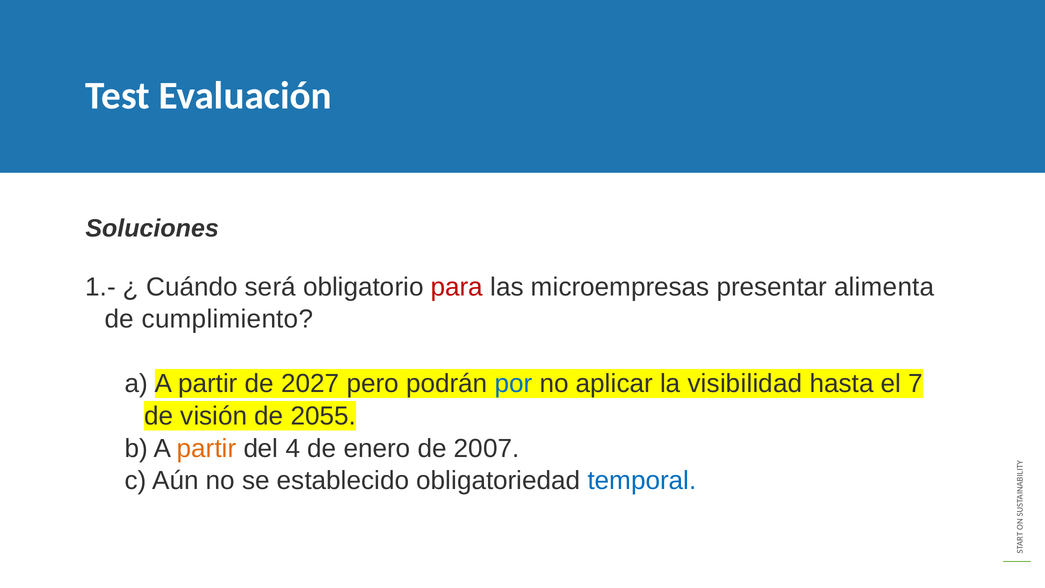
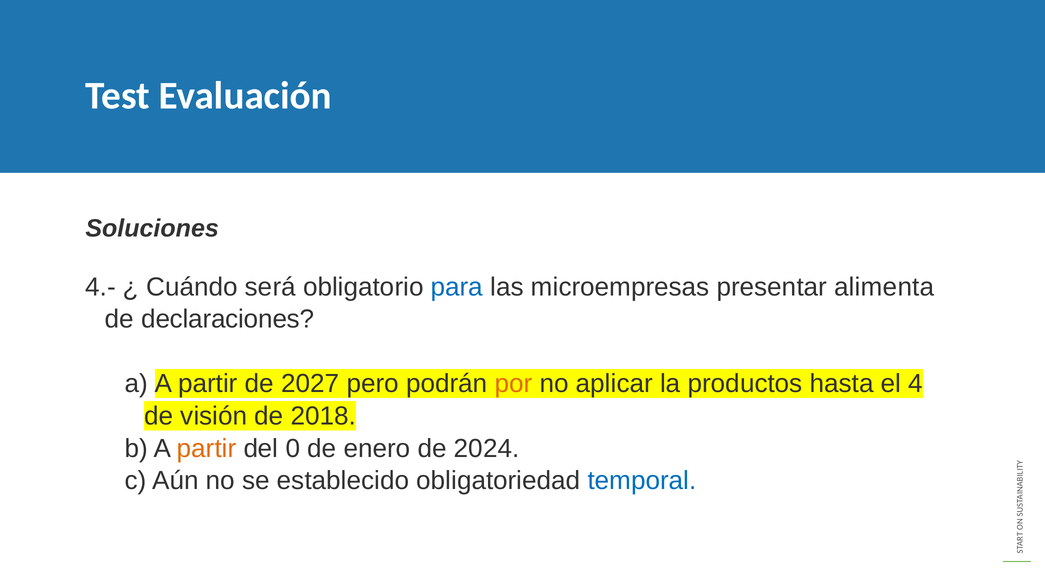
1.-: 1.- -> 4.- (101, 287)
para colour: red -> blue (457, 287)
cumplimiento: cumplimiento -> declaraciones (228, 319)
por colour: blue -> orange (514, 384)
visibilidad: visibilidad -> productos (745, 384)
7: 7 -> 4 (916, 384)
2055: 2055 -> 2018 (323, 416)
4: 4 -> 0 (293, 448)
2007: 2007 -> 2024 (487, 448)
